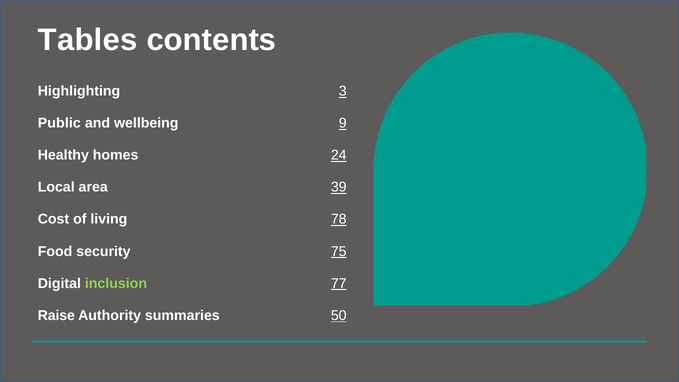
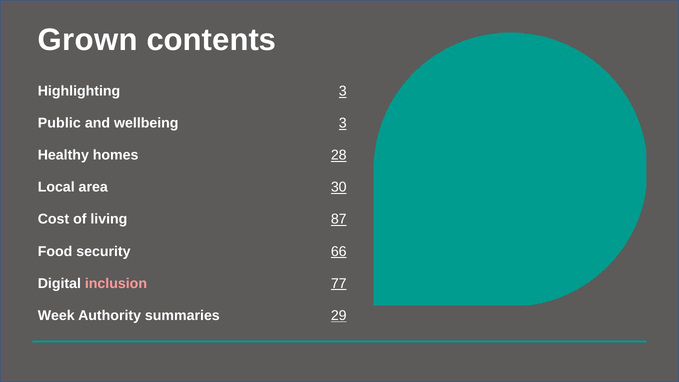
Tables: Tables -> Grown (88, 40)
wellbeing 9: 9 -> 3 (343, 123)
24: 24 -> 28 (339, 155)
39: 39 -> 30 (339, 187)
78: 78 -> 87 (339, 219)
75: 75 -> 66 (339, 251)
inclusion colour: light green -> pink (116, 283)
Raise: Raise -> Week (56, 315)
50: 50 -> 29 (339, 315)
